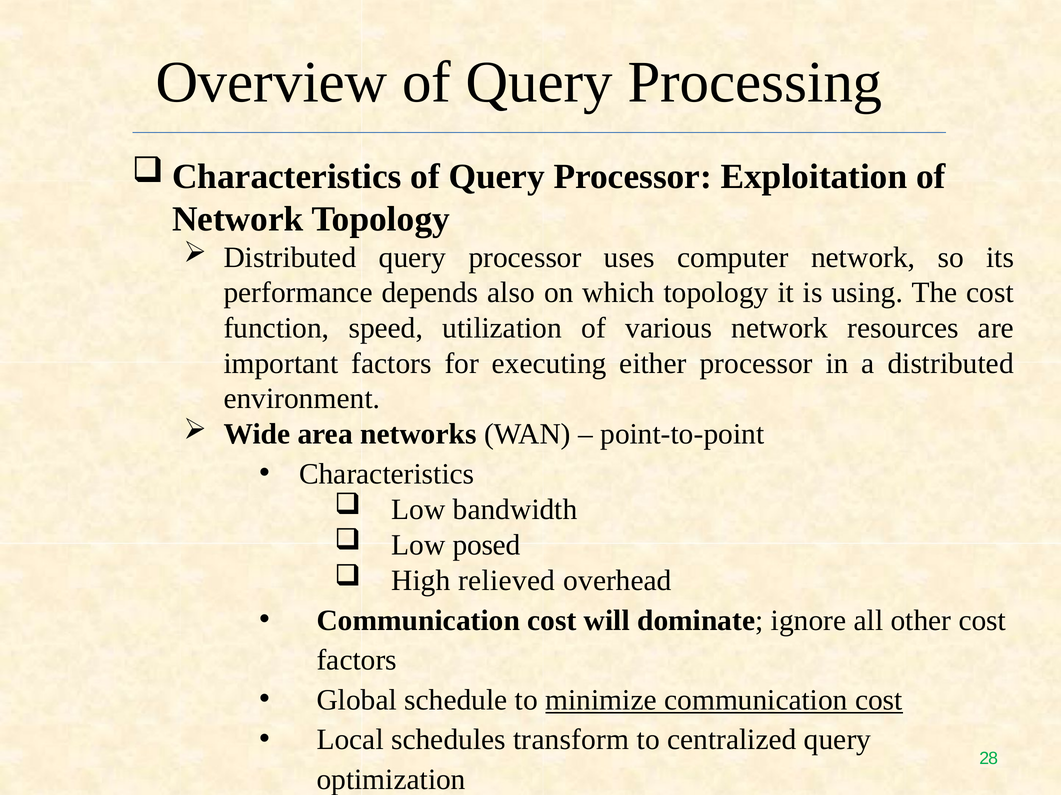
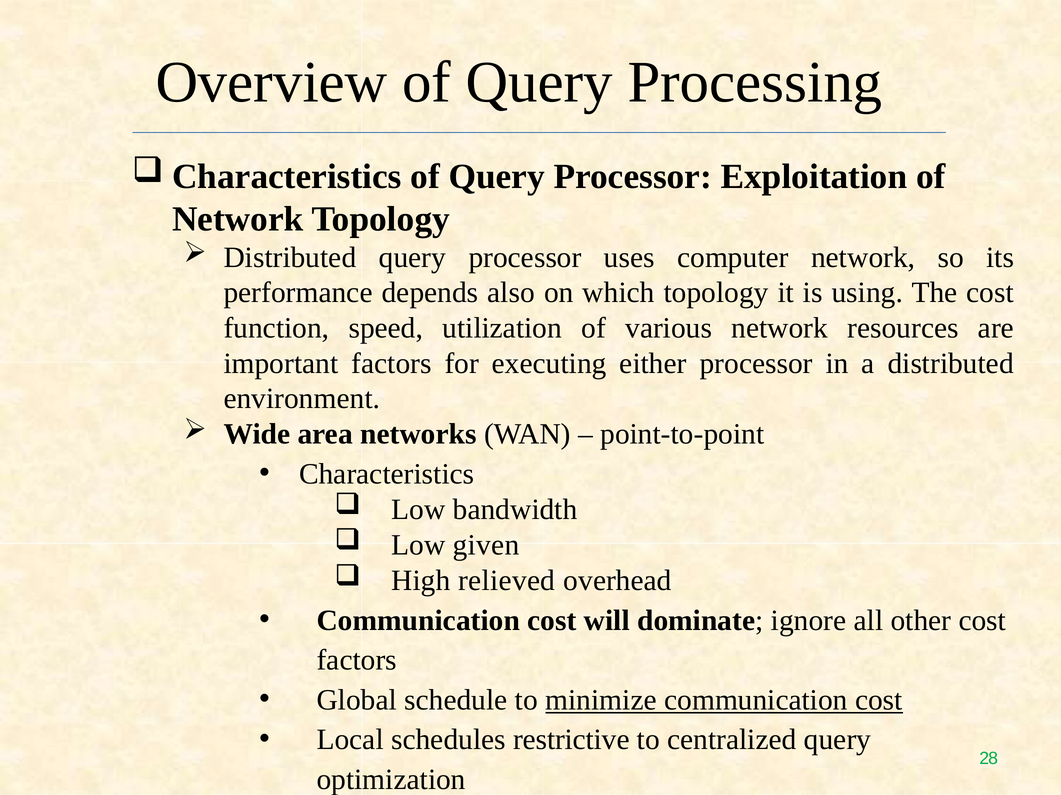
posed: posed -> given (486, 546)
transform: transform -> restrictive (571, 740)
